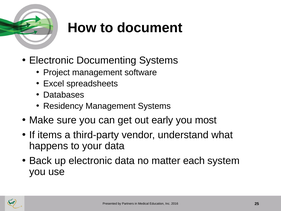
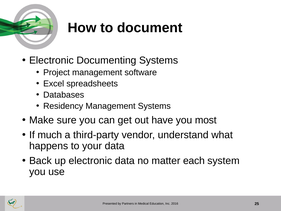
early: early -> have (162, 120)
items: items -> much (50, 135)
